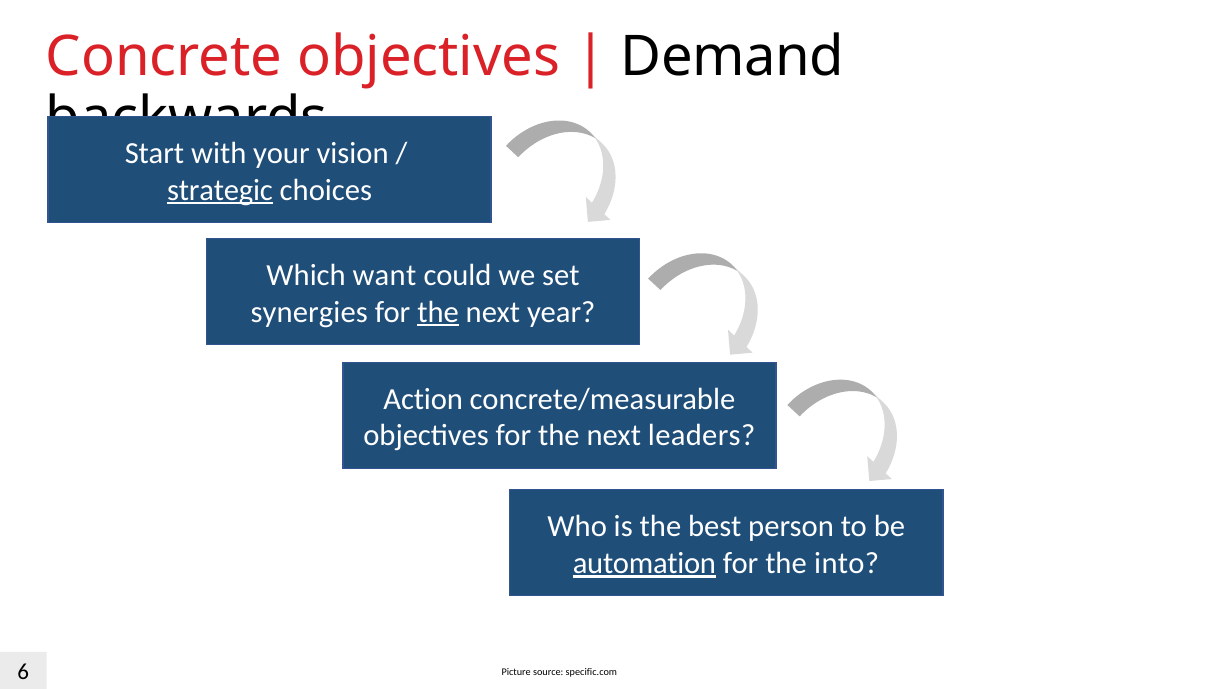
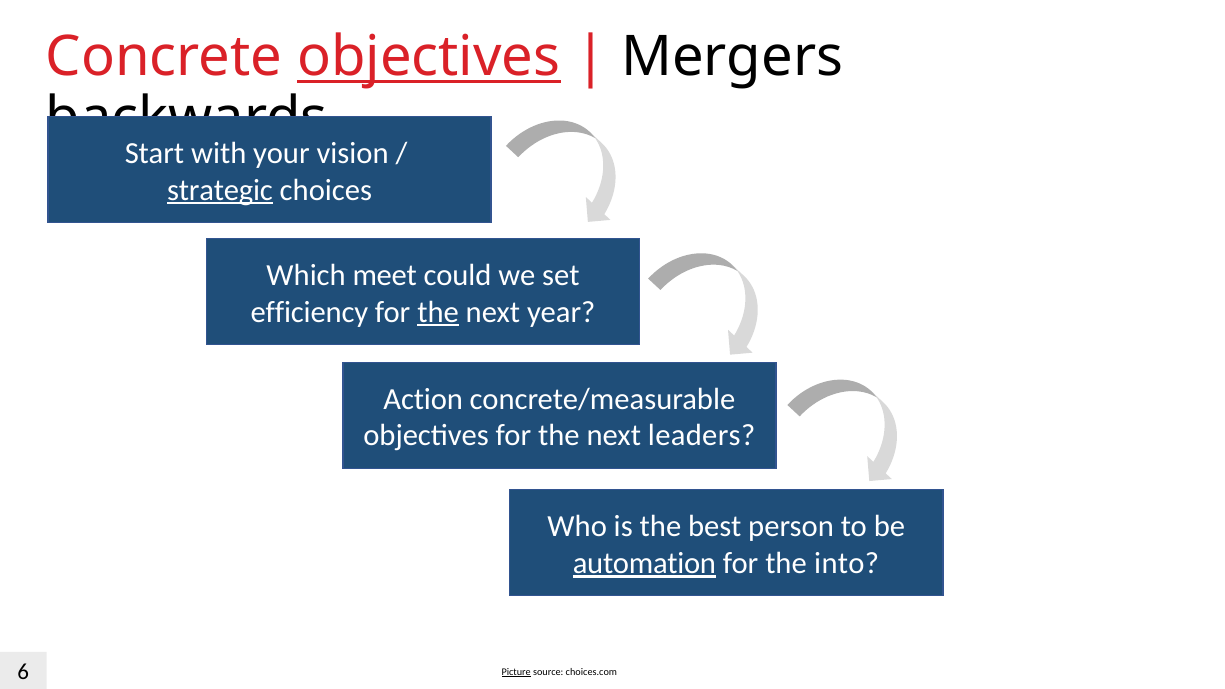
objectives underline: none -> present (429, 57)
Demand: Demand -> Mergers (732, 57)
want: want -> meet (385, 275)
synergies: synergies -> efficiency (309, 312)
Picture underline: none -> present (516, 672)
specific.com: specific.com -> choices.com (591, 672)
